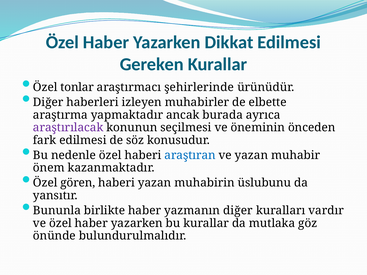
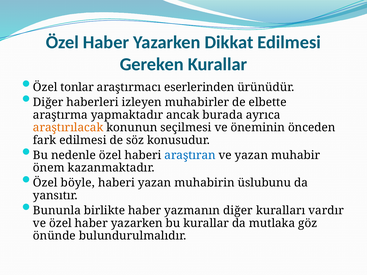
şehirlerinde: şehirlerinde -> eserlerinden (199, 87)
araştırılacak colour: purple -> orange (68, 128)
gören: gören -> böyle (78, 183)
